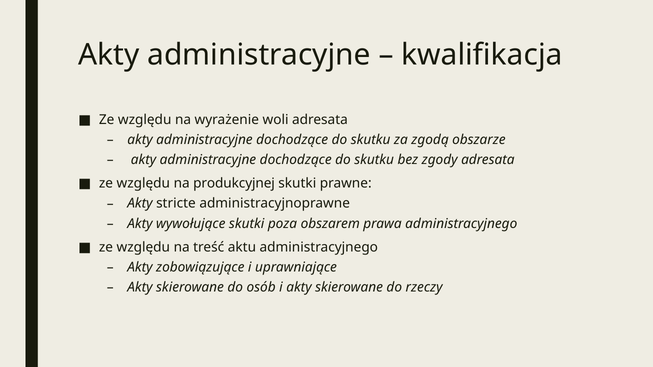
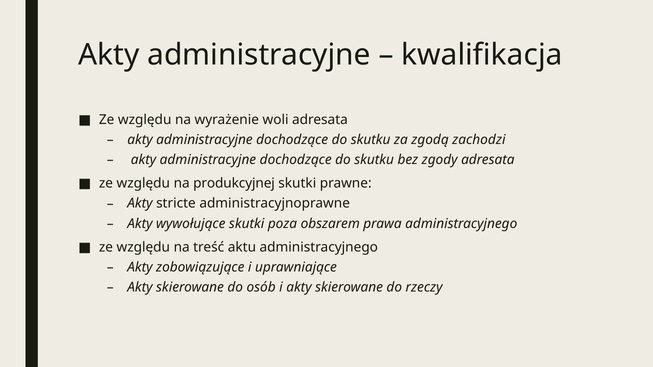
obszarze: obszarze -> zachodzi (479, 140)
